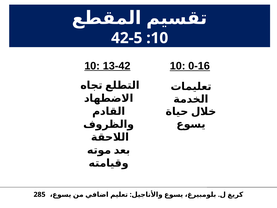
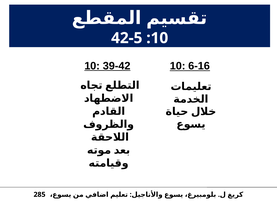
13-42: 13-42 -> 39-42 (117, 66)
0-16: 0-16 -> 6-16 (199, 66)
